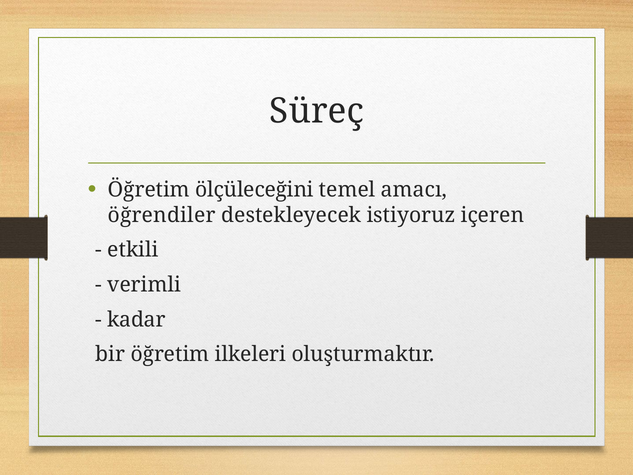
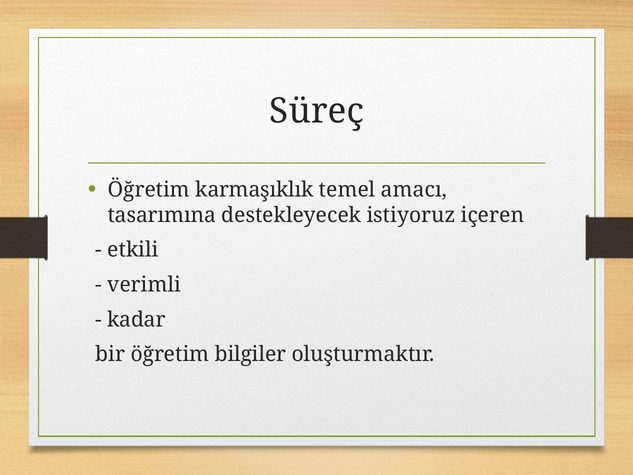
ölçüleceğini: ölçüleceğini -> karmaşıklık (255, 190)
öğrendiler: öğrendiler -> tasarımına (162, 215)
ilkeleri: ilkeleri -> bilgiler (251, 354)
